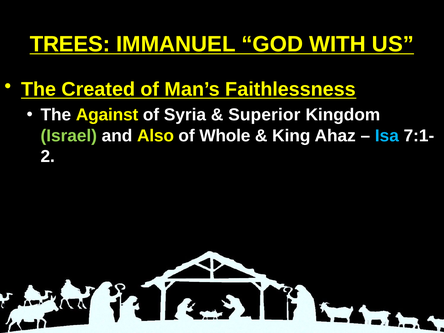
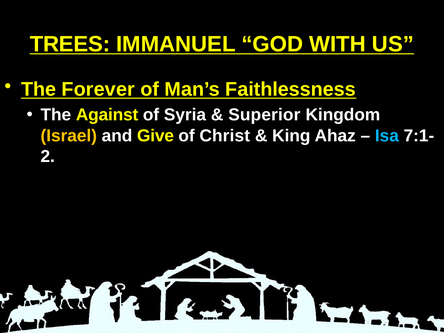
Created: Created -> Forever (98, 89)
Israel colour: light green -> yellow (69, 136)
Also: Also -> Give (156, 136)
Whole: Whole -> Christ (225, 136)
